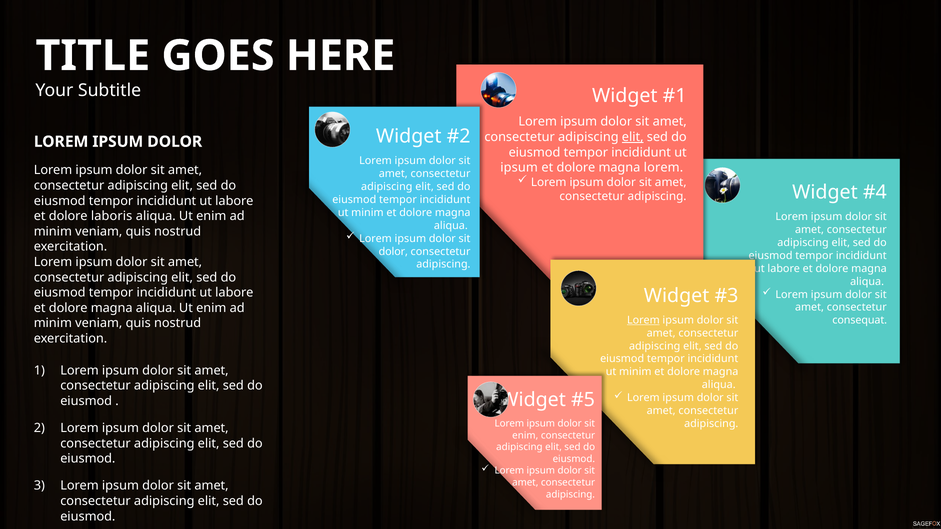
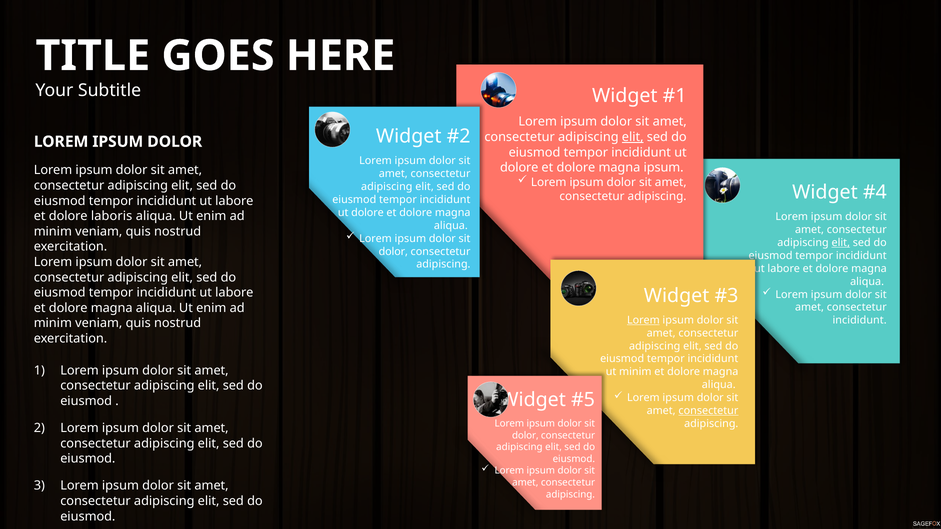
ipsum: ipsum -> dolore (519, 168)
magna lorem: lorem -> ipsum (664, 168)
minim: minim -> dolore (367, 213)
elit underline: none -> present (841, 243)
consequat: consequat -> incididunt (860, 321)
consectetur underline: none -> present (708, 411)
enim: enim -> dolor (525, 436)
